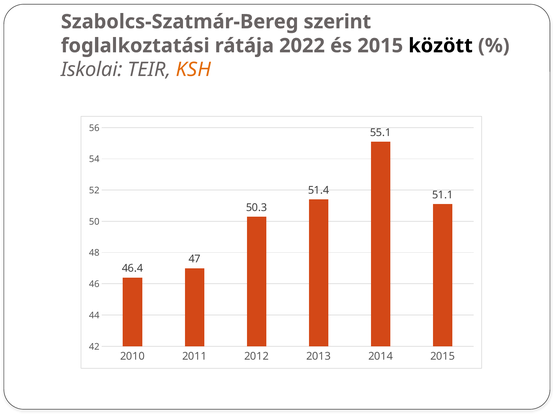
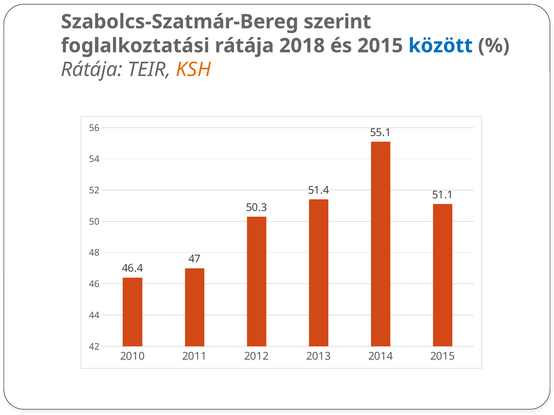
2022: 2022 -> 2018 (302, 46)
között colour: black -> blue (441, 46)
Iskolai: Iskolai -> Rátája (92, 70)
